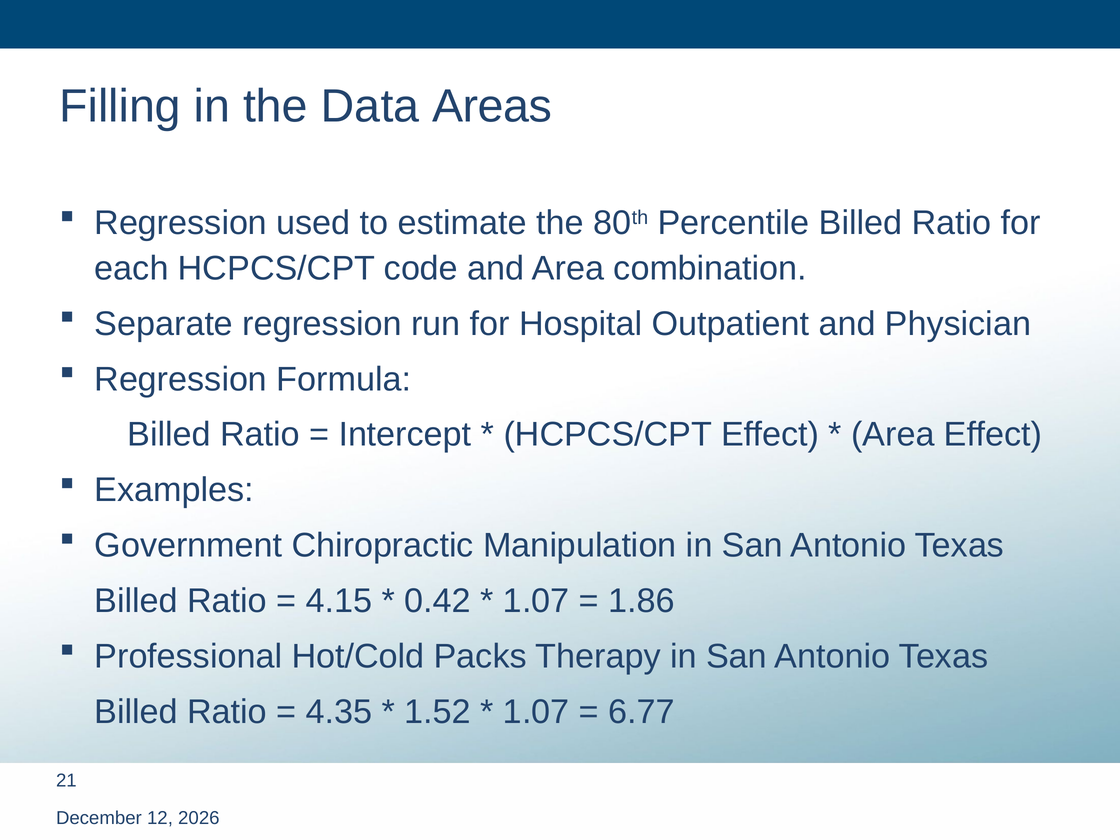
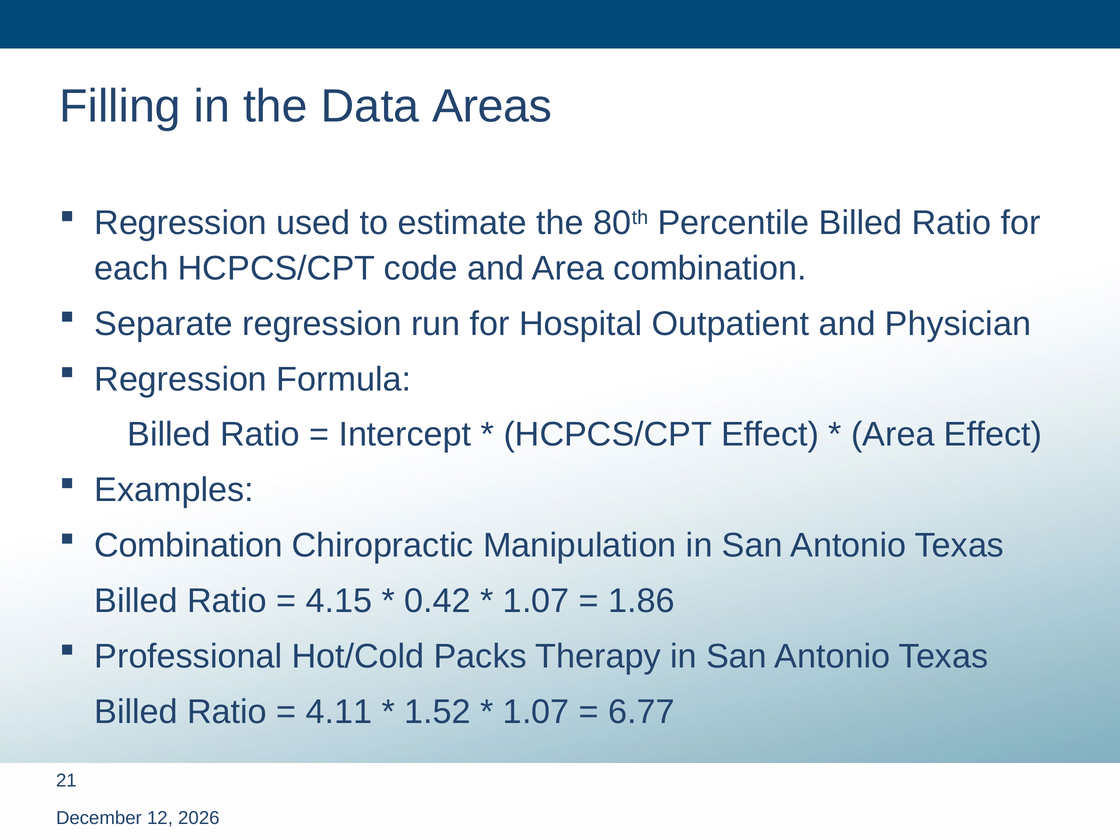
Government: Government -> Combination (189, 545)
4.35: 4.35 -> 4.11 (339, 712)
